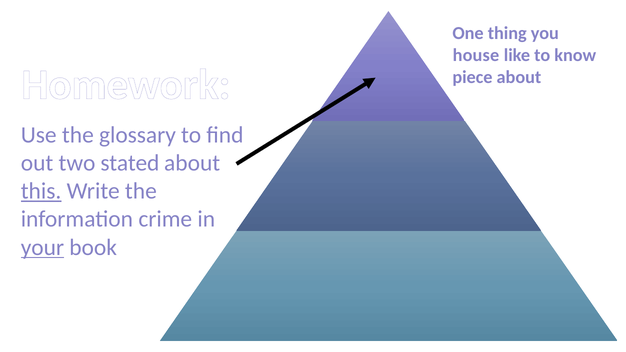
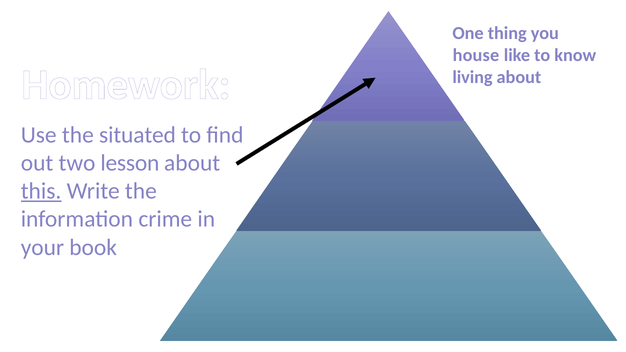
piece: piece -> living (472, 77)
glossary: glossary -> situated (138, 135)
stated: stated -> lesson (130, 163)
your underline: present -> none (42, 247)
